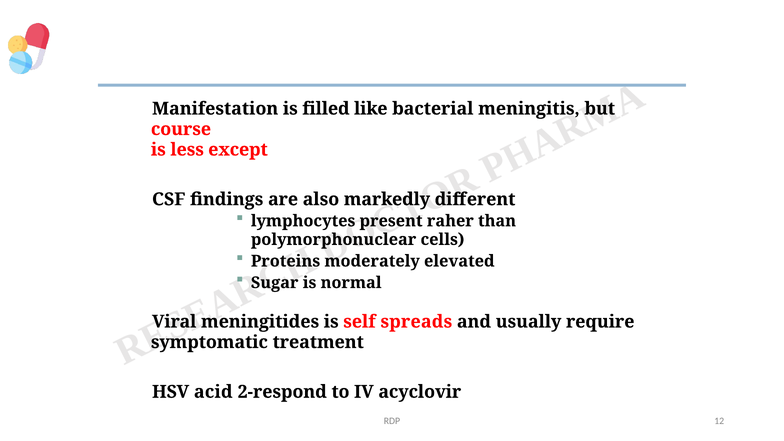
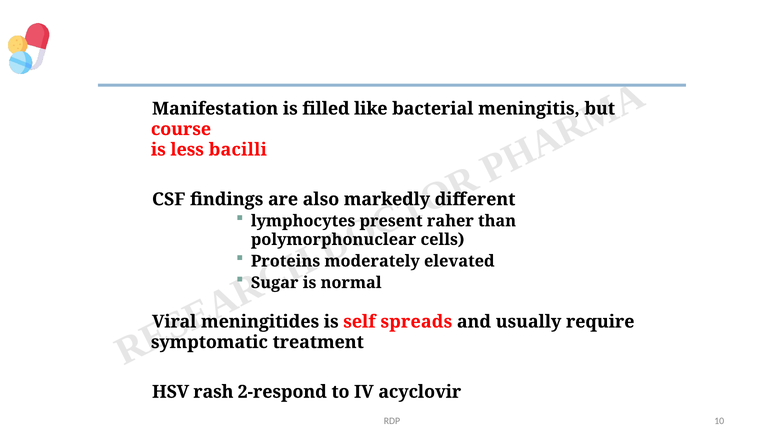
except: except -> bacilli (238, 150)
acid: acid -> rash (213, 392)
12: 12 -> 10 (719, 421)
